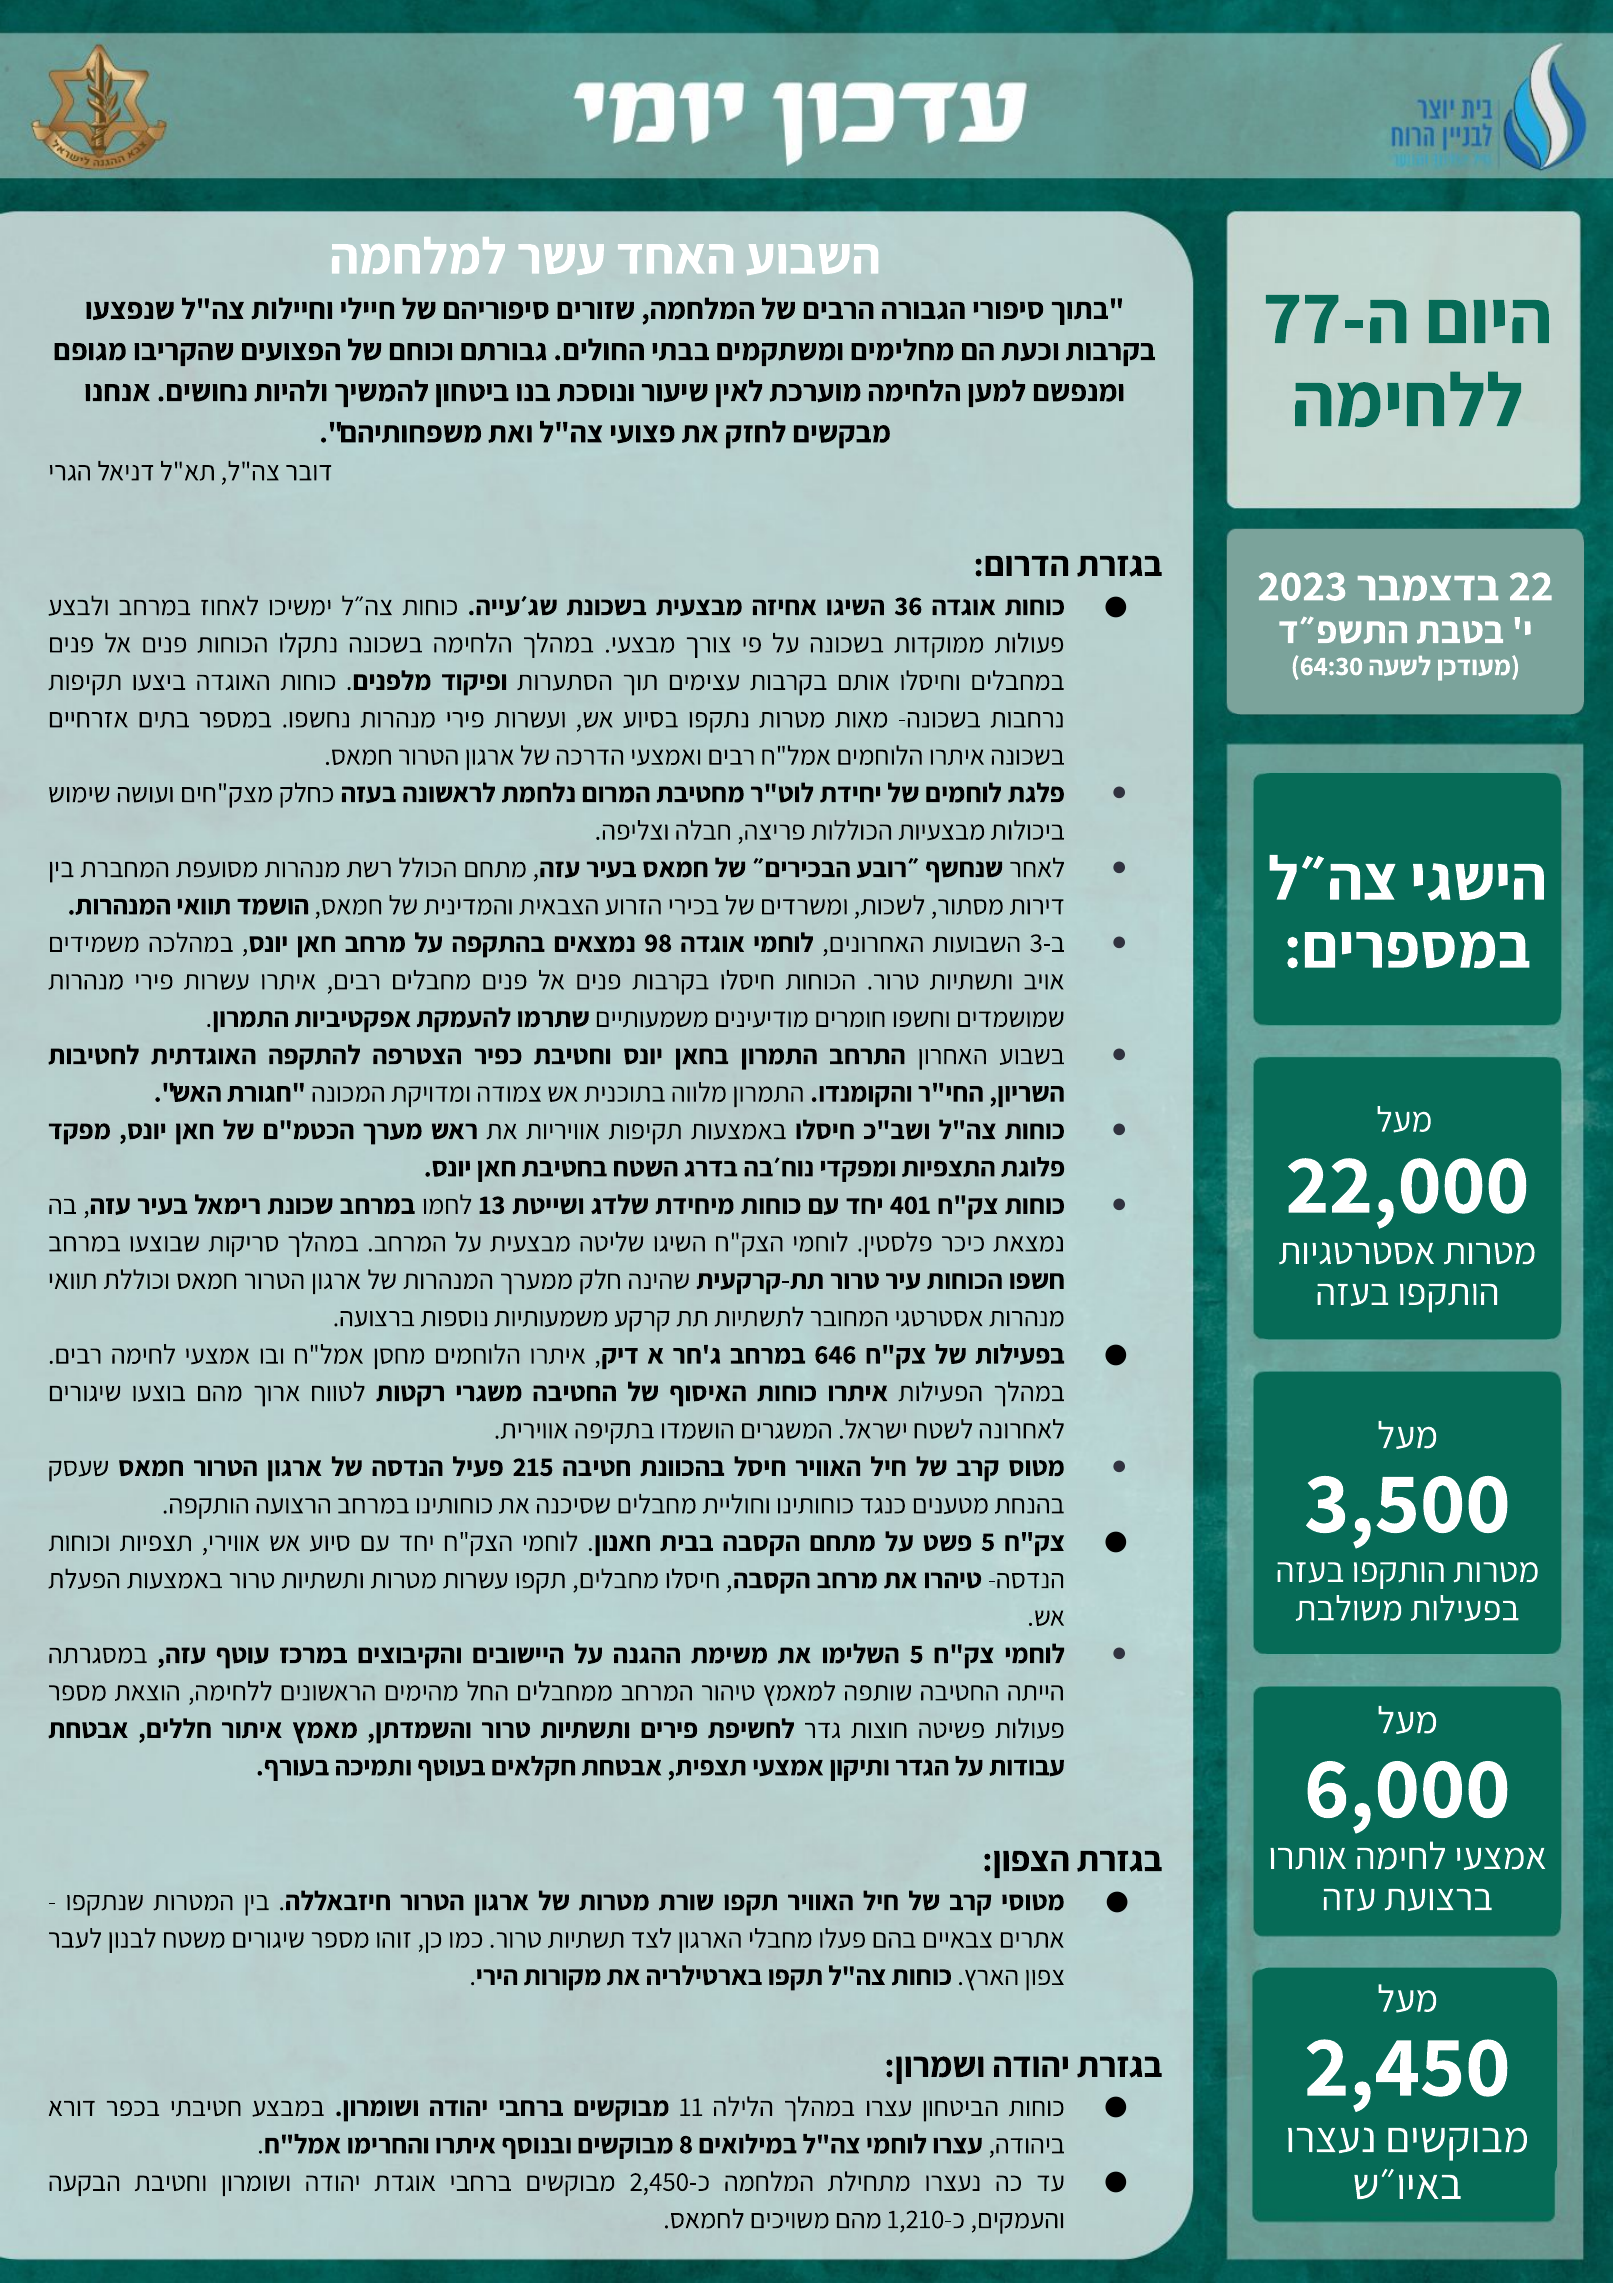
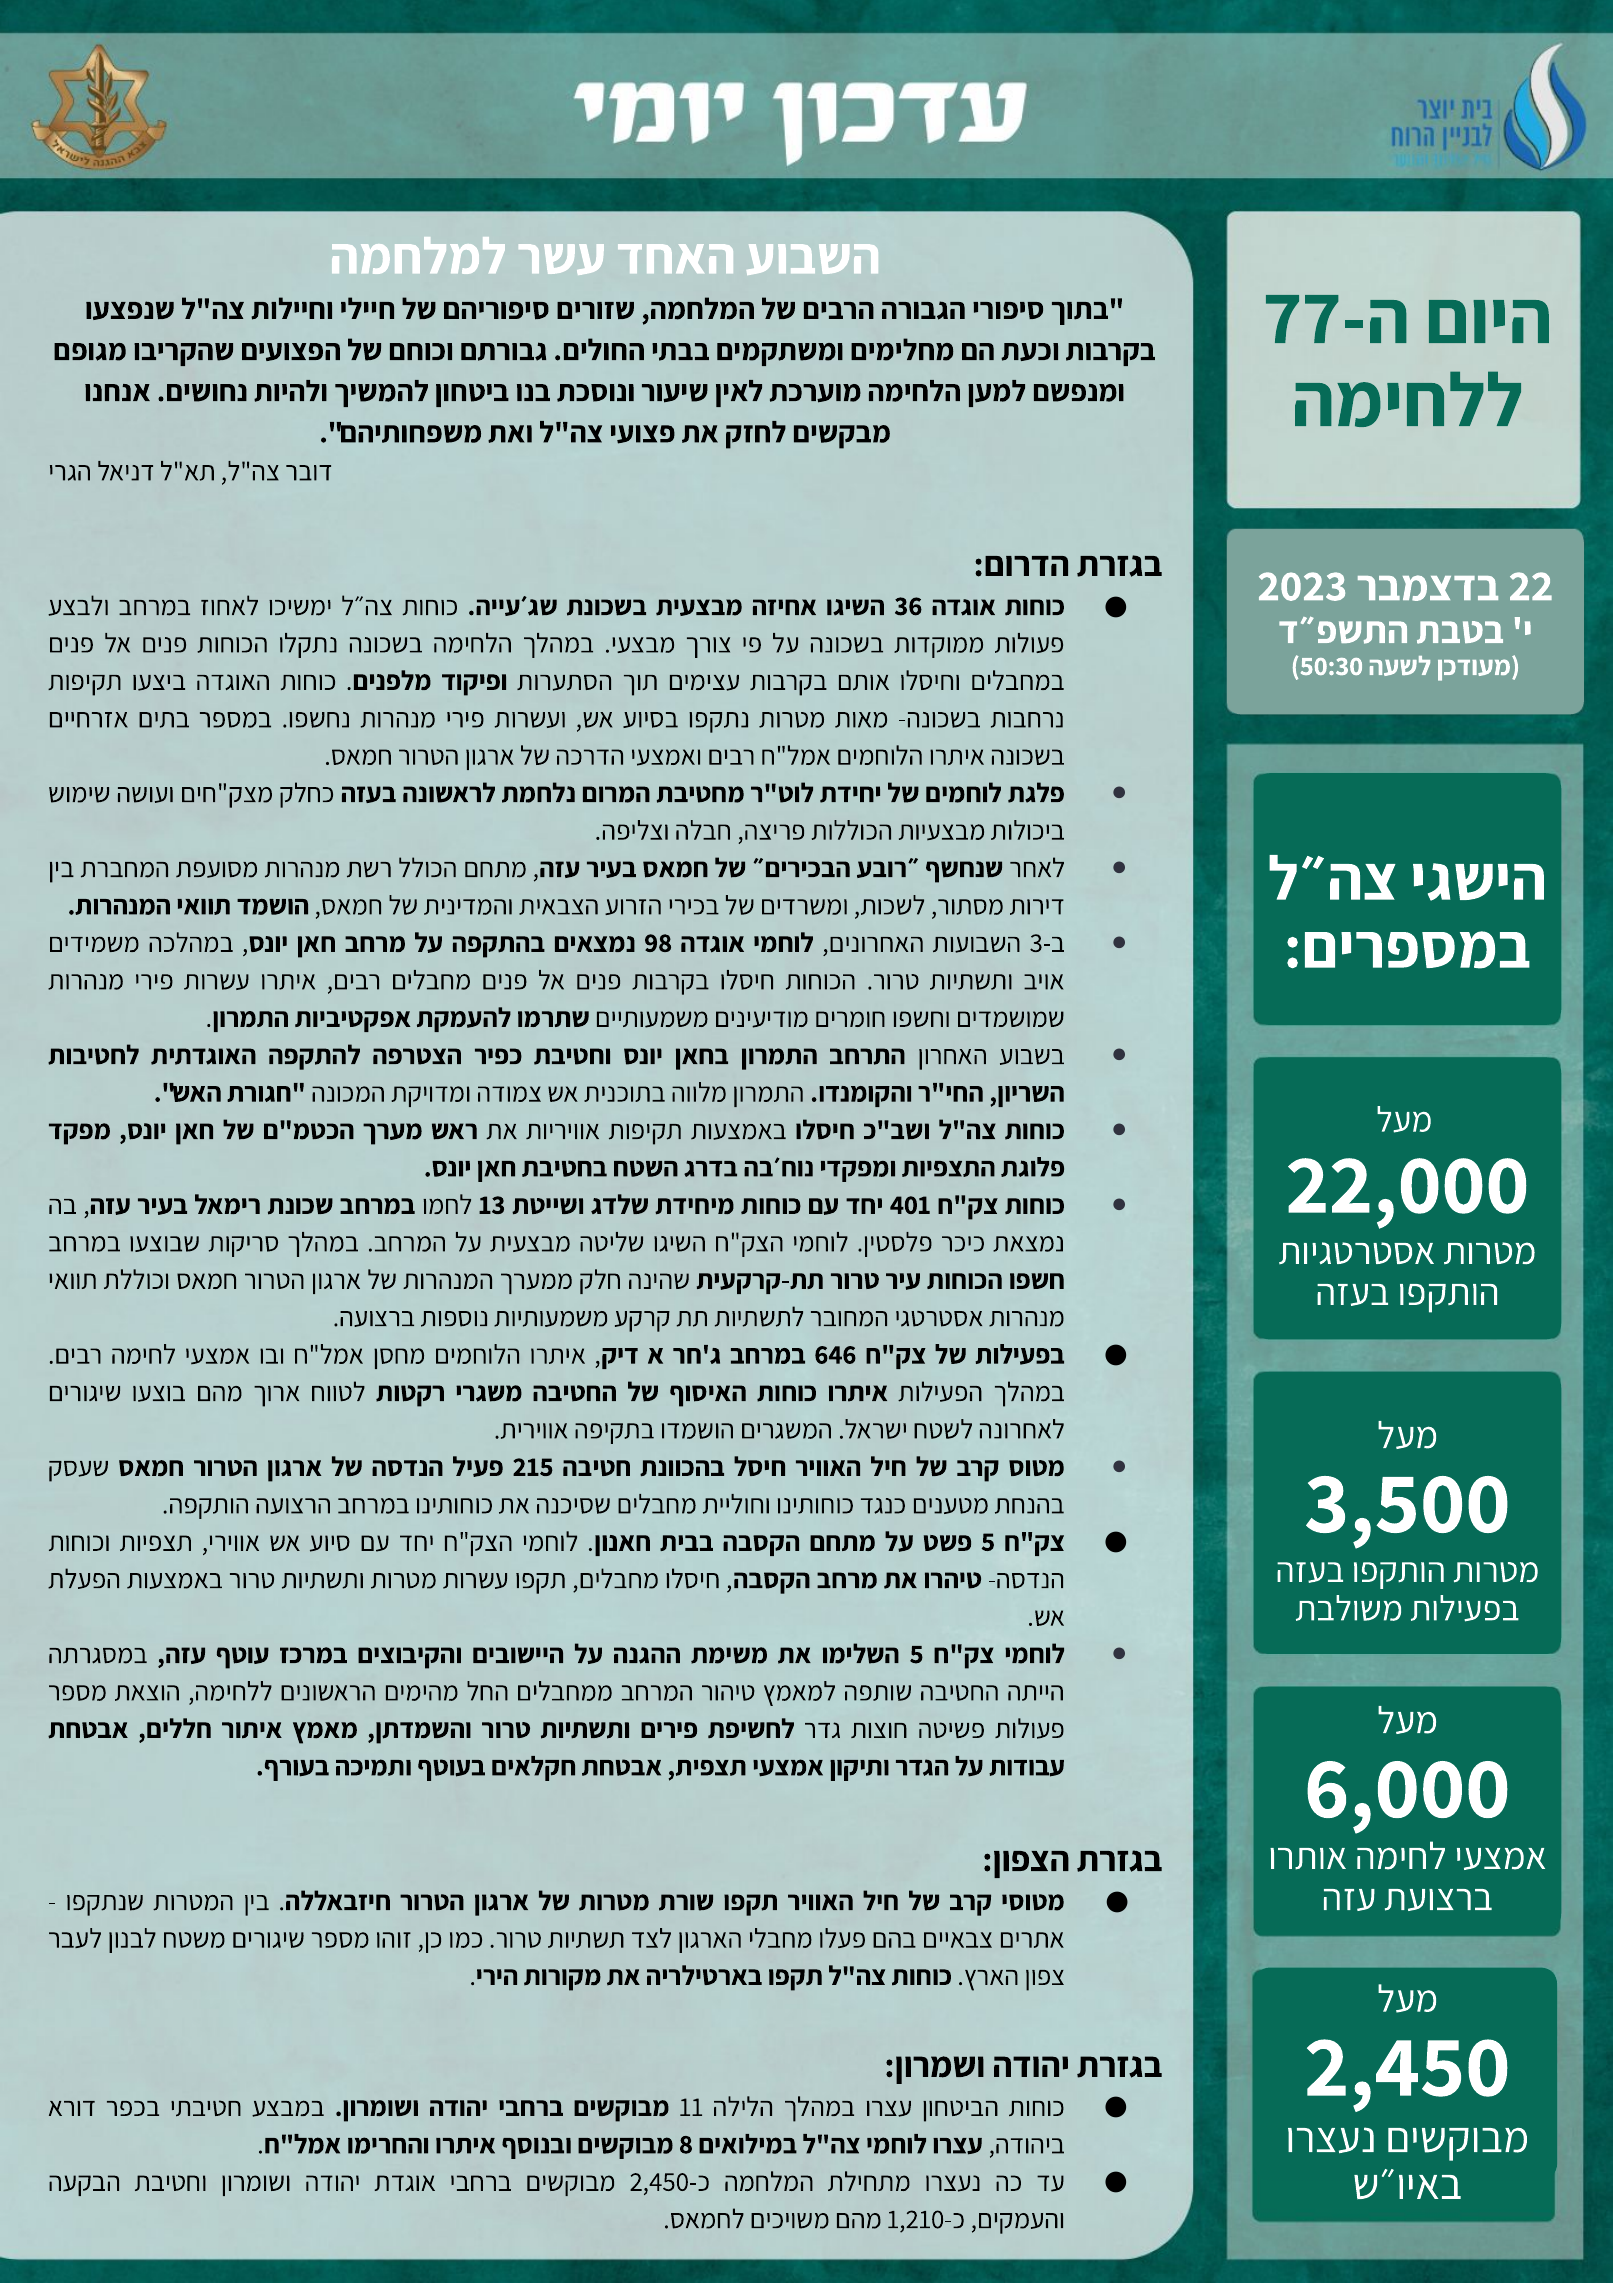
64:30: 64:30 -> 50:30 (1331, 666)
